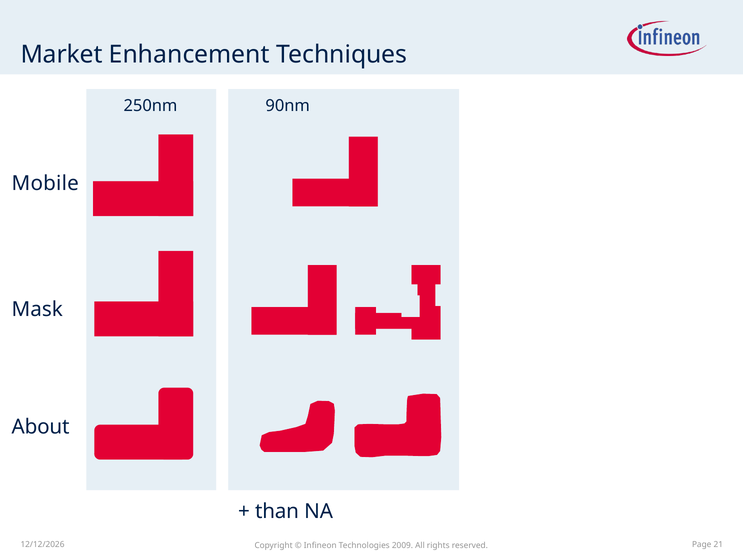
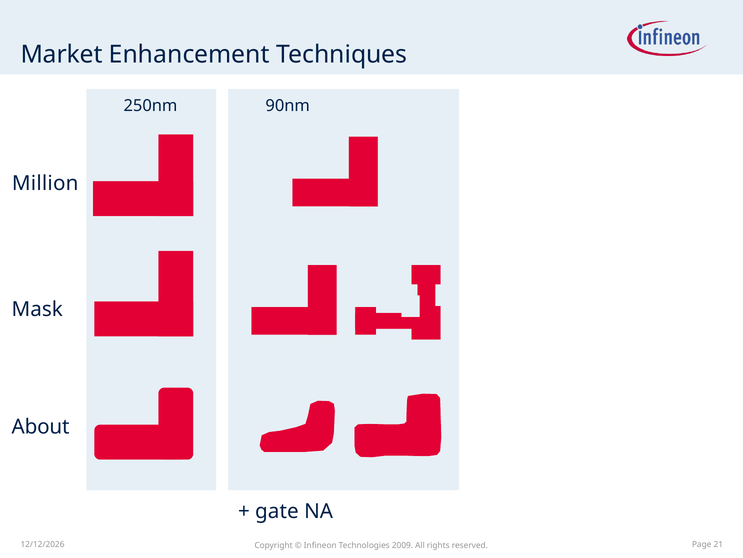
Mobile: Mobile -> Million (45, 183)
than: than -> gate (277, 511)
